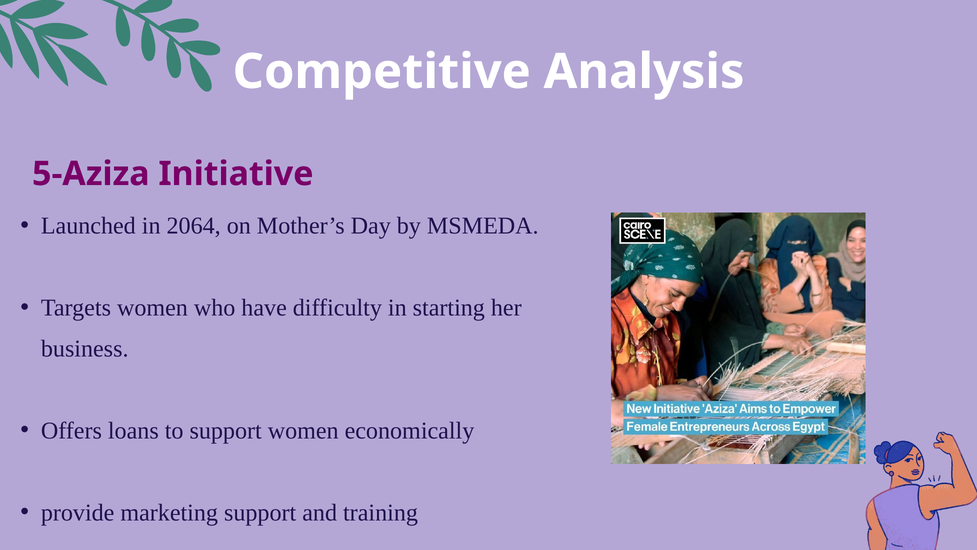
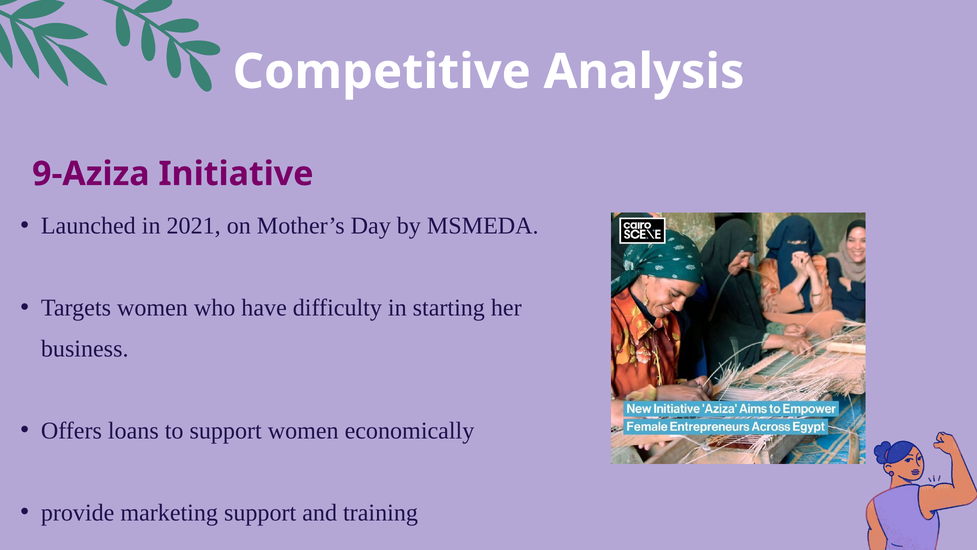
5-Aziza: 5-Aziza -> 9-Aziza (91, 174)
2064: 2064 -> 2021 (194, 226)
